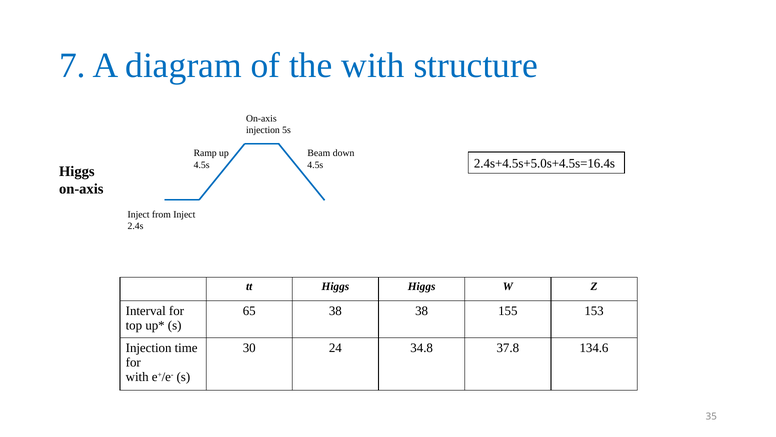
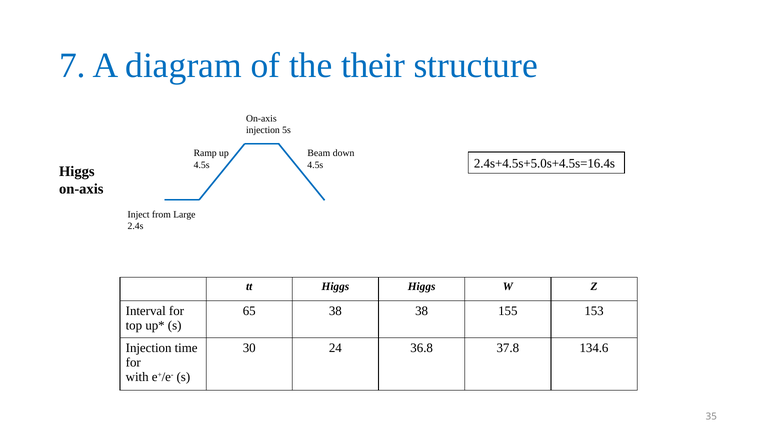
the with: with -> their (373, 65)
from Inject: Inject -> Large (184, 214)
34.8: 34.8 -> 36.8 (422, 348)
